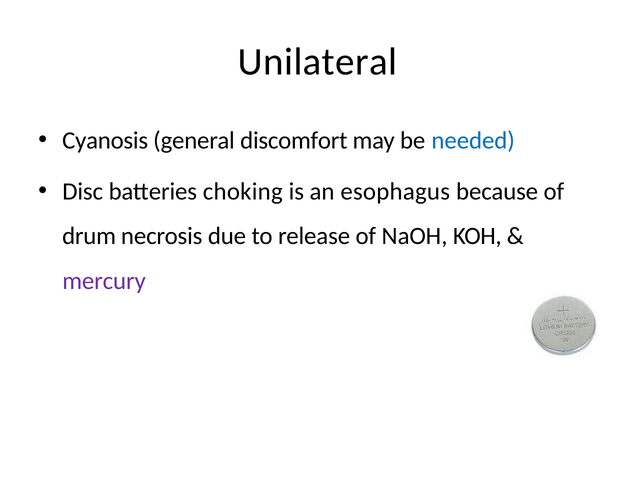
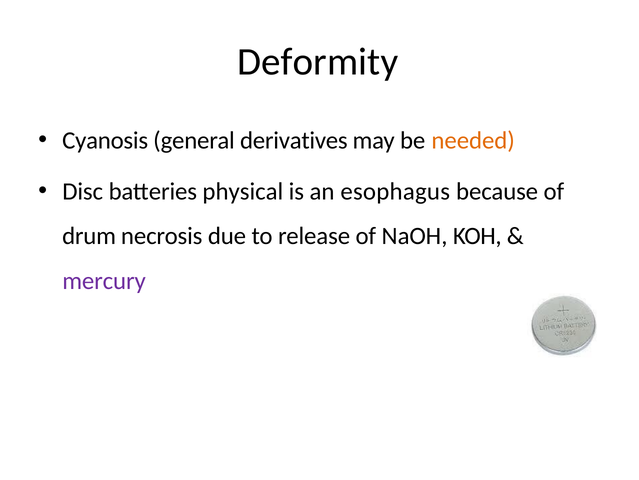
Unilateral: Unilateral -> Deformity (318, 62)
discomfort: discomfort -> derivatives (294, 140)
needed colour: blue -> orange (473, 140)
choking: choking -> physical (243, 191)
